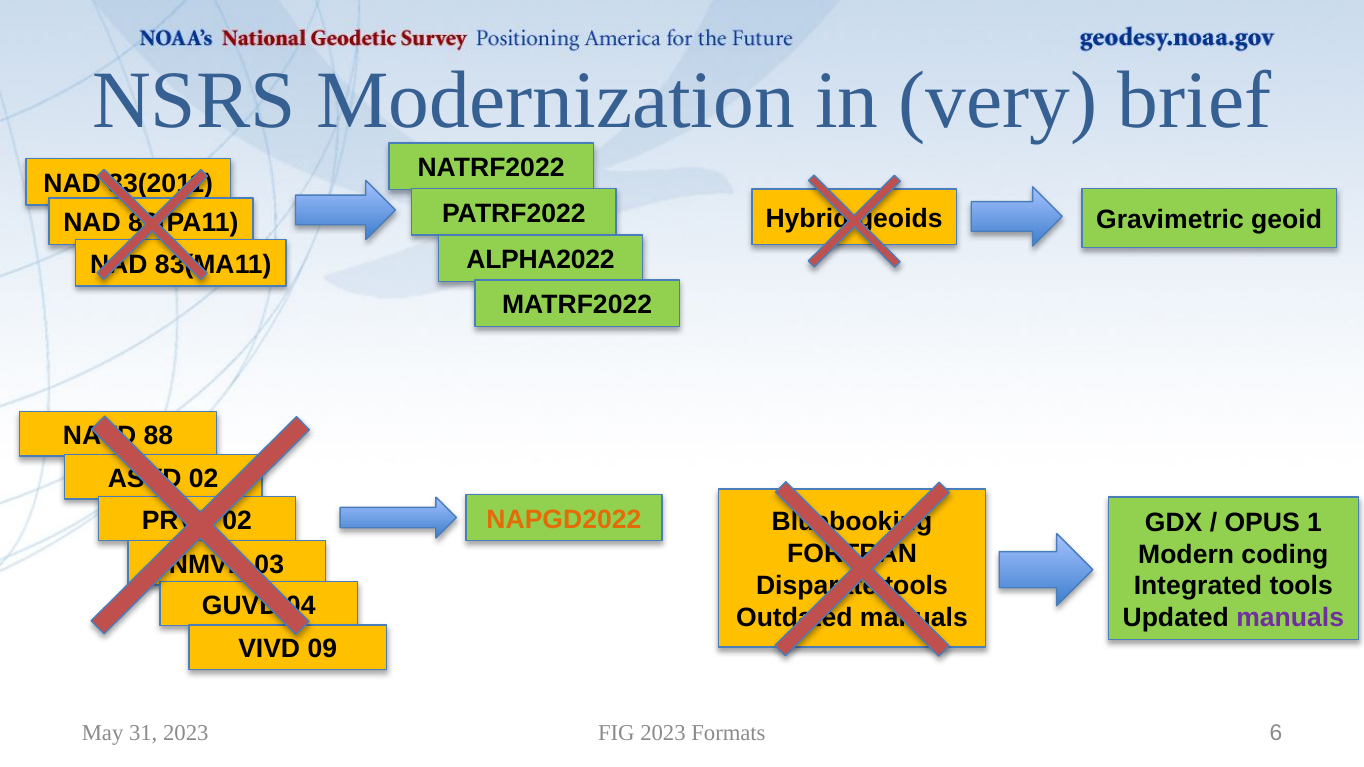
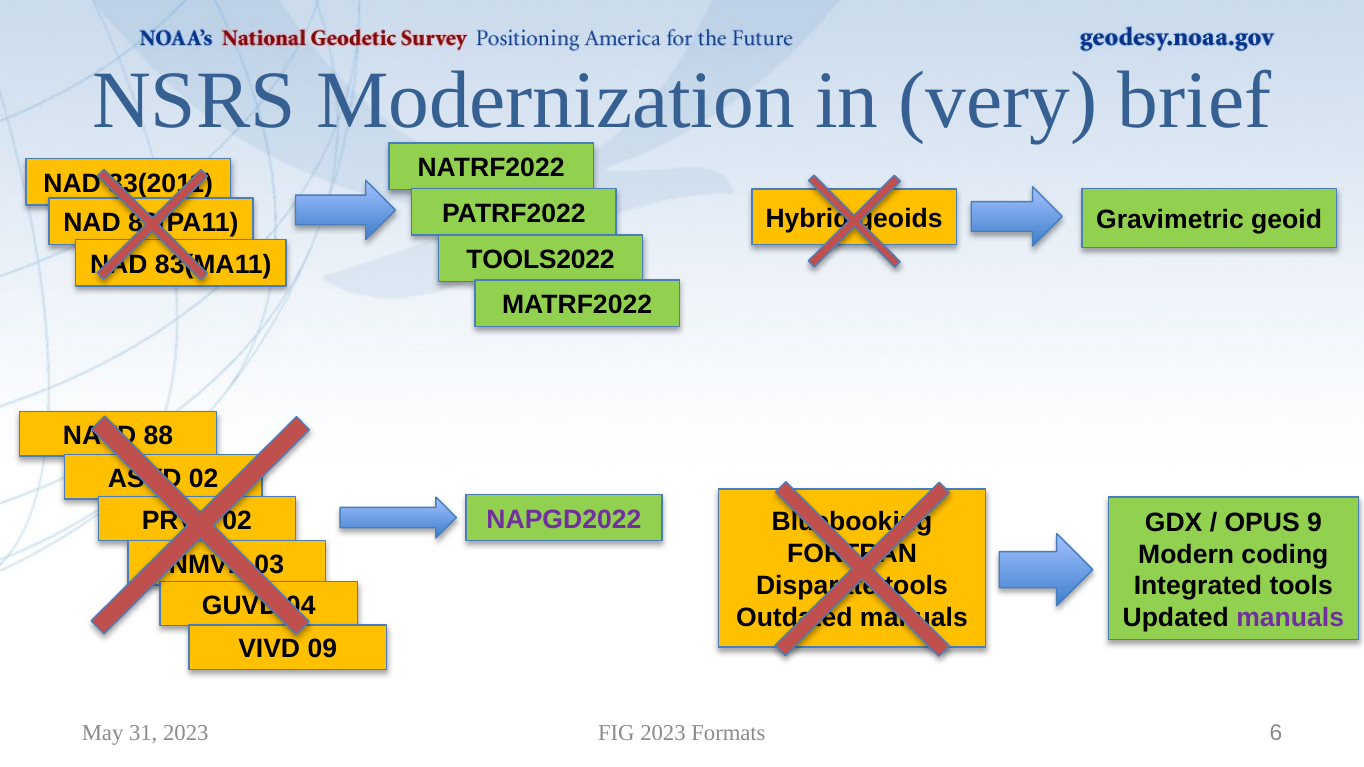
ALPHA2022: ALPHA2022 -> TOOLS2022 (541, 260)
NAPGD2022 colour: orange -> purple (564, 520)
1: 1 -> 9 (1315, 523)
